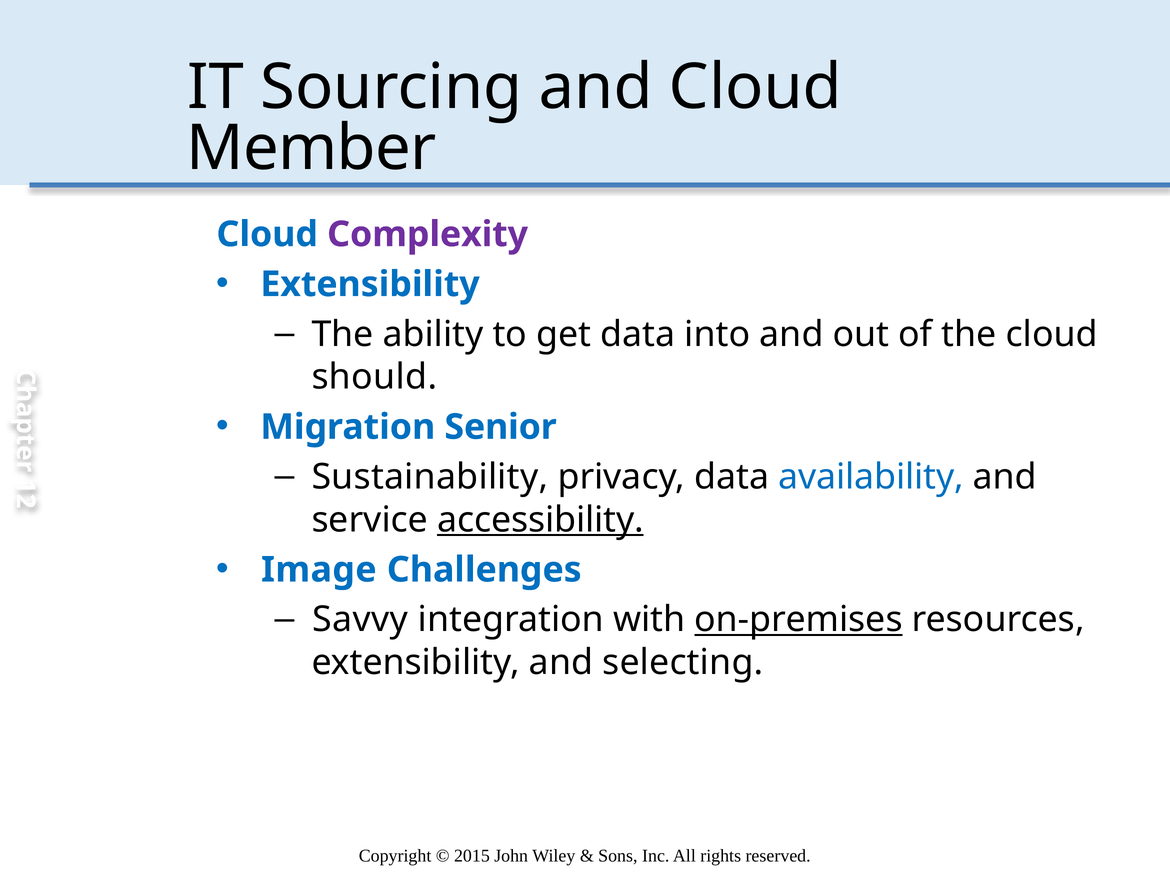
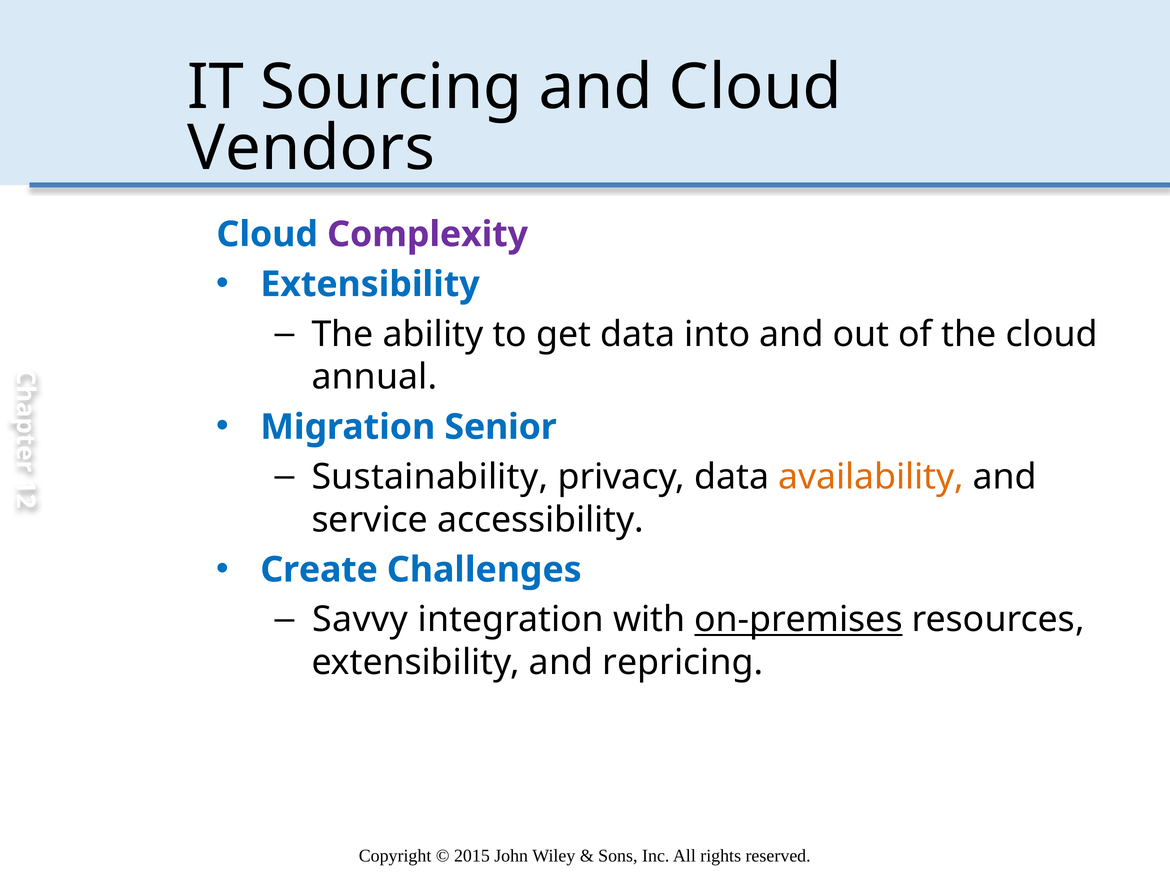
Member: Member -> Vendors (311, 148)
should: should -> annual (374, 377)
availability colour: blue -> orange (871, 477)
accessibility underline: present -> none (540, 520)
Image: Image -> Create (319, 570)
selecting: selecting -> repricing (683, 663)
